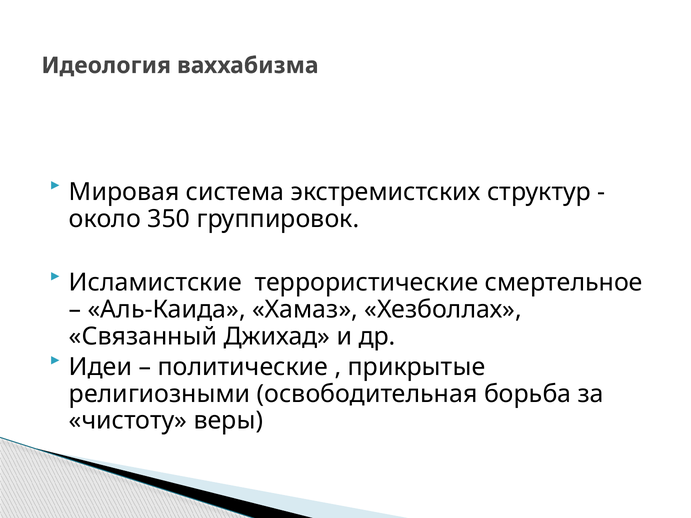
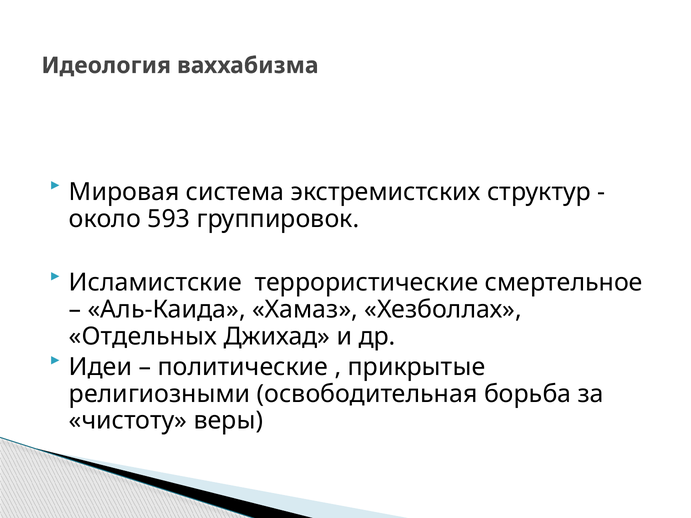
350: 350 -> 593 (169, 219)
Связанный: Связанный -> Отдельных (143, 337)
